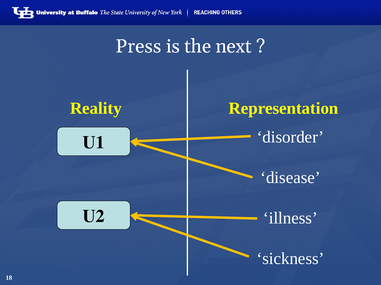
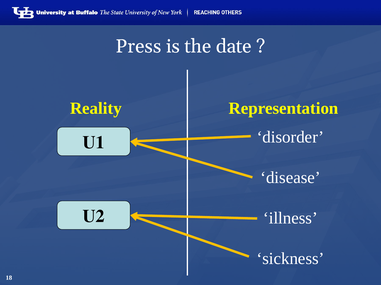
next: next -> date (234, 46)
